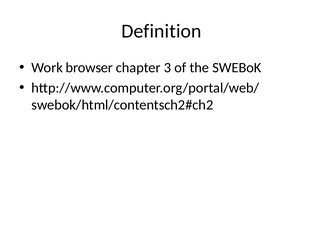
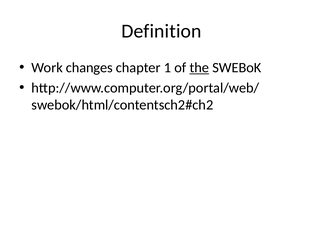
browser: browser -> changes (89, 68)
3: 3 -> 1 (167, 68)
the underline: none -> present (199, 68)
